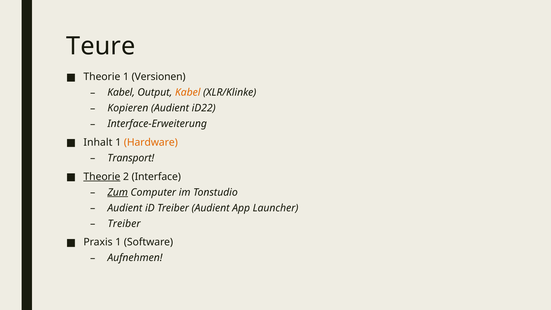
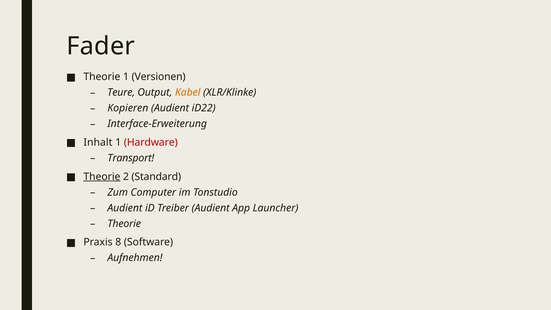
Teure: Teure -> Fader (101, 46)
Kabel: Kabel -> Teure (121, 93)
Hardware colour: orange -> red (151, 142)
Interface: Interface -> Standard (156, 177)
Zum underline: present -> none (118, 192)
Treiber: Treiber -> Theorie (124, 224)
Praxis 1: 1 -> 8 (118, 242)
